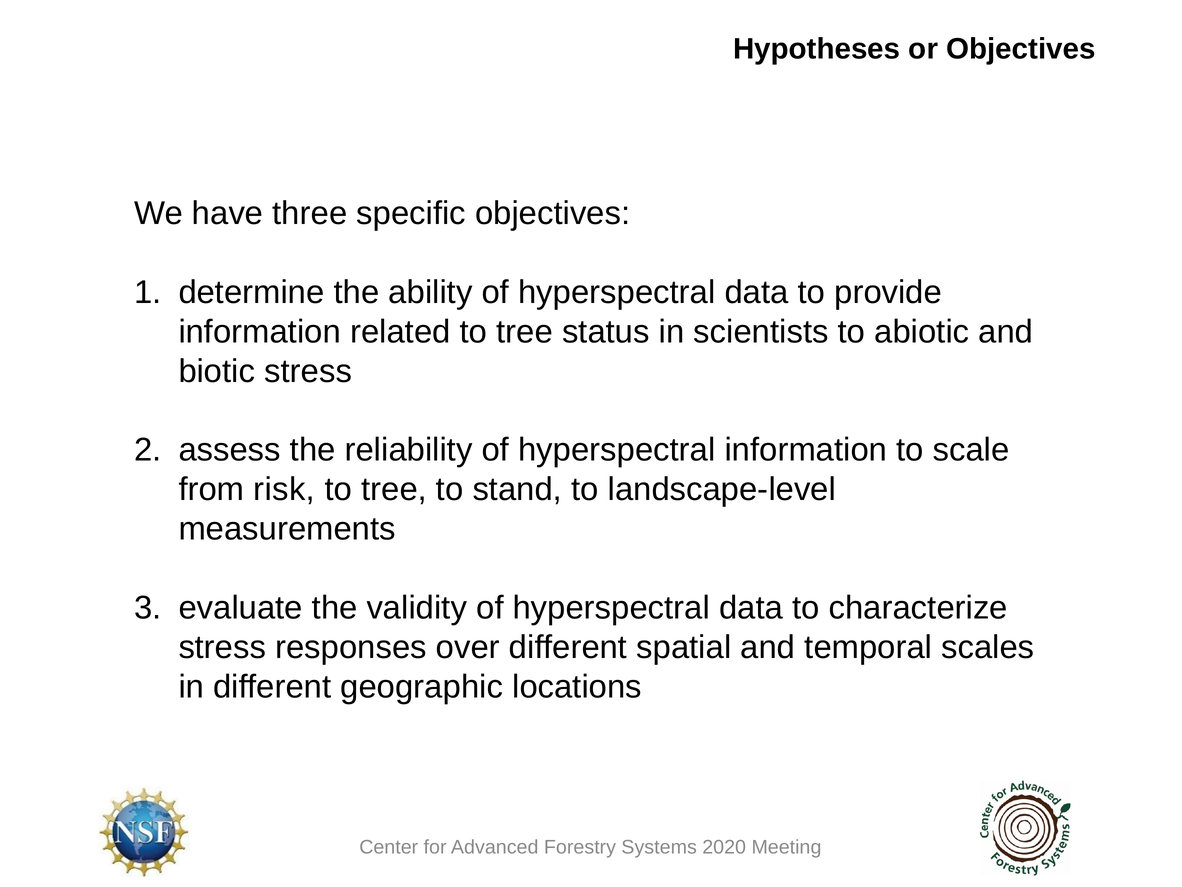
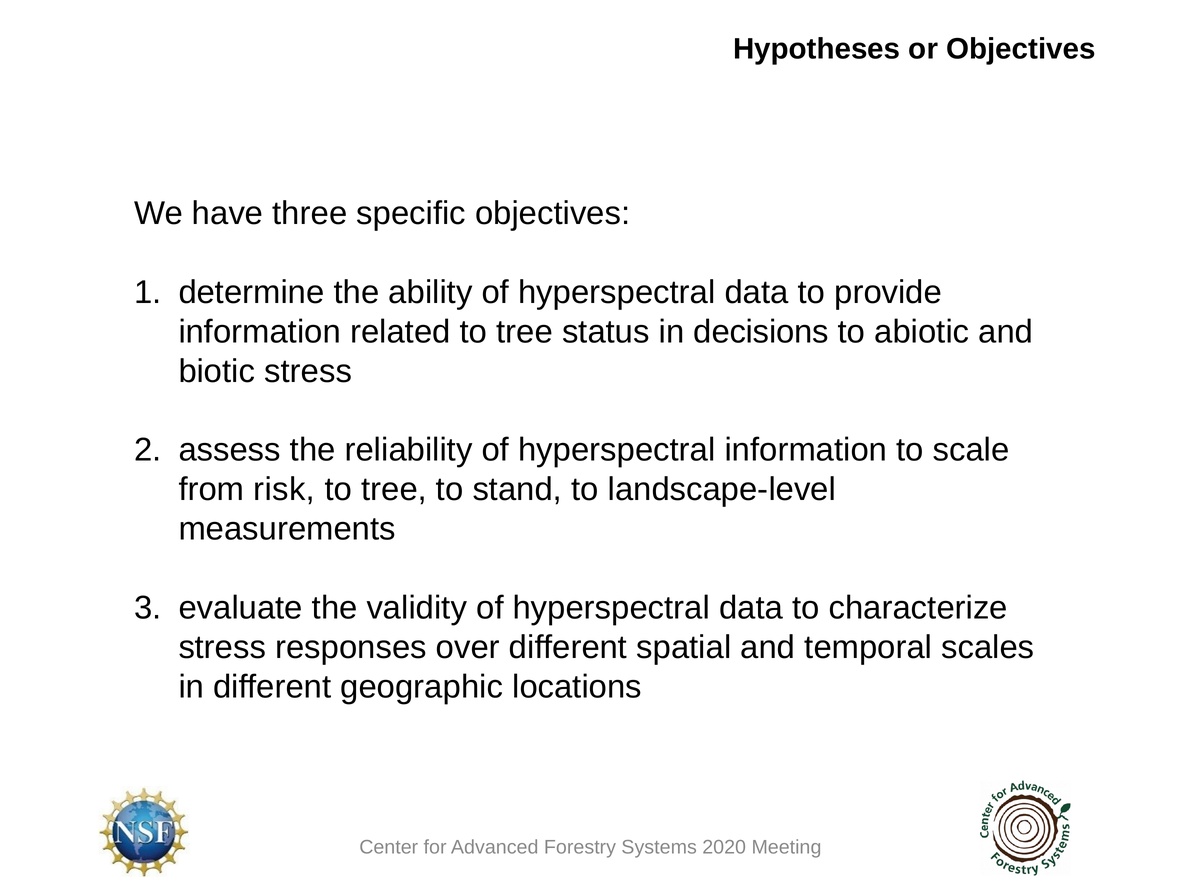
scientists: scientists -> decisions (761, 332)
